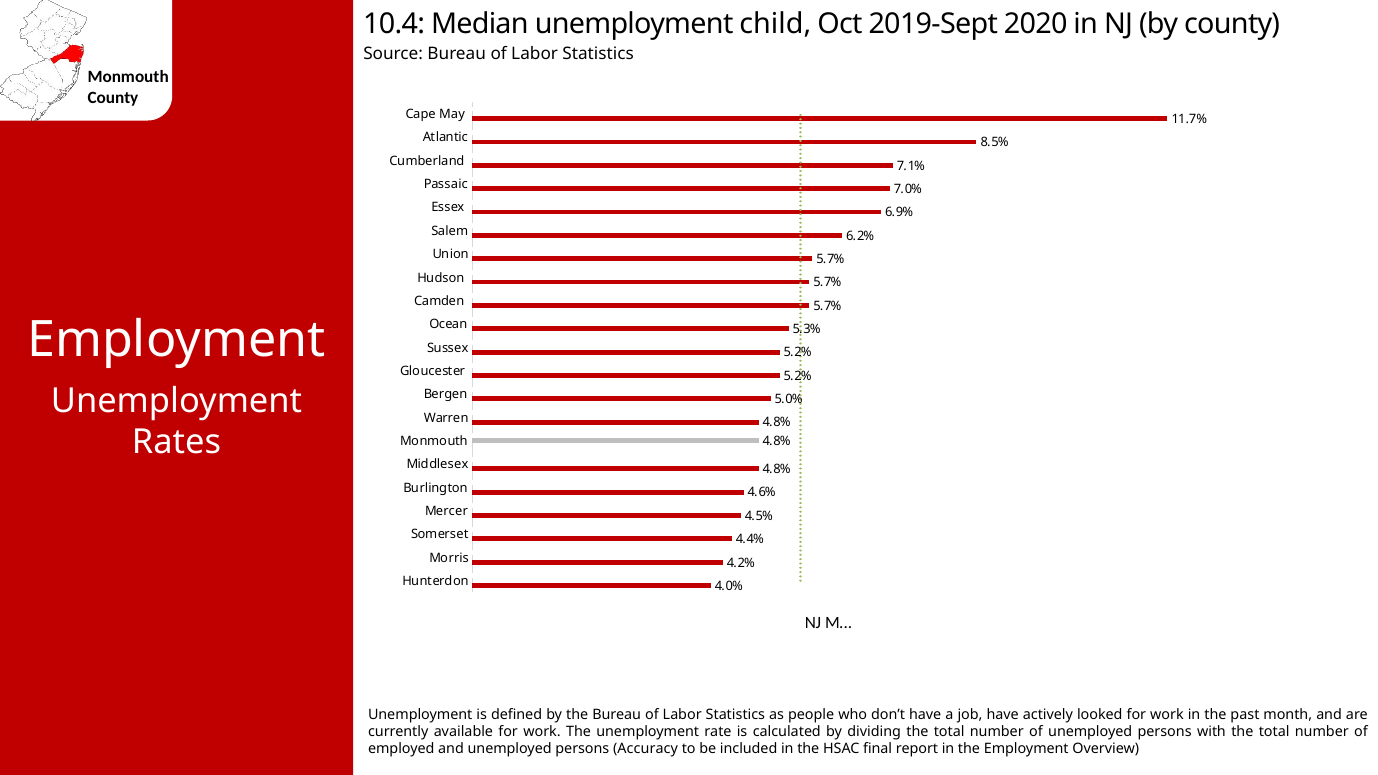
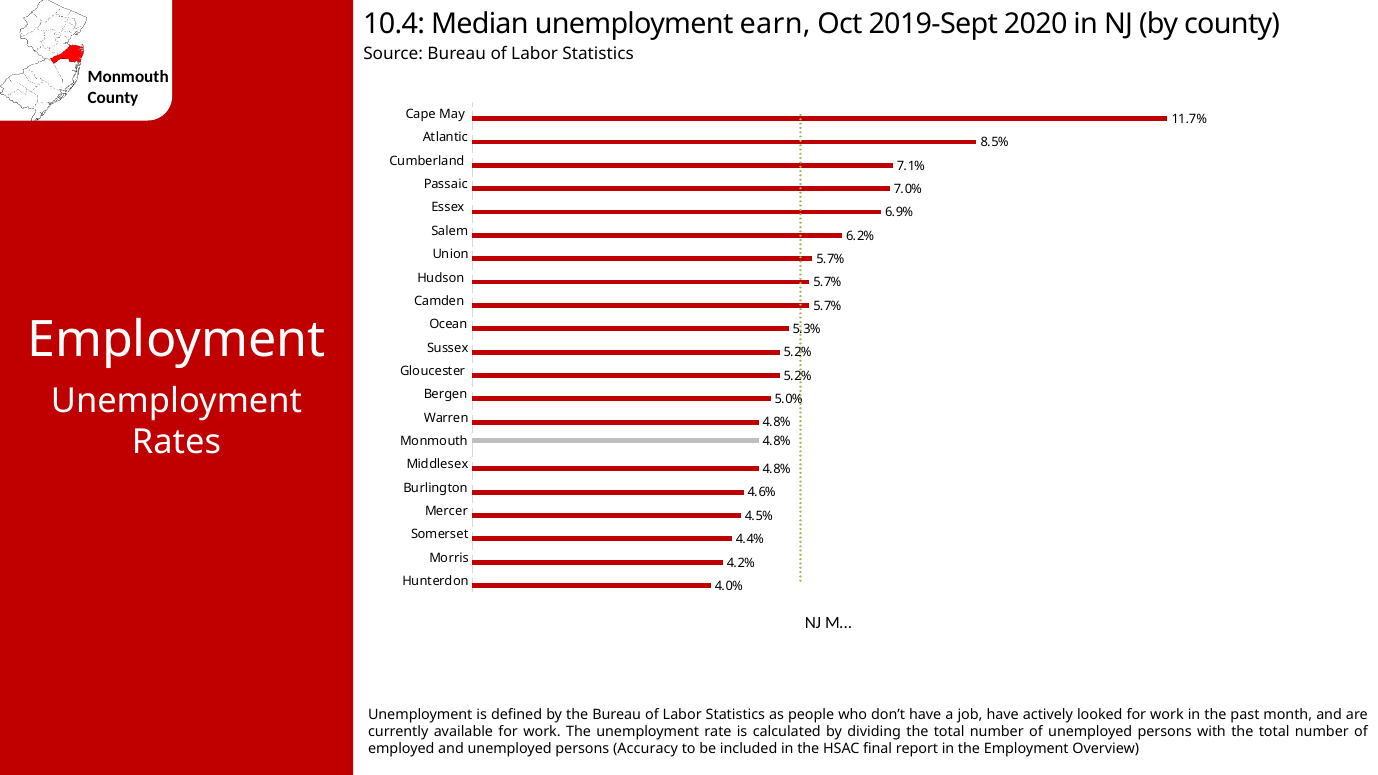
child: child -> earn (775, 24)
